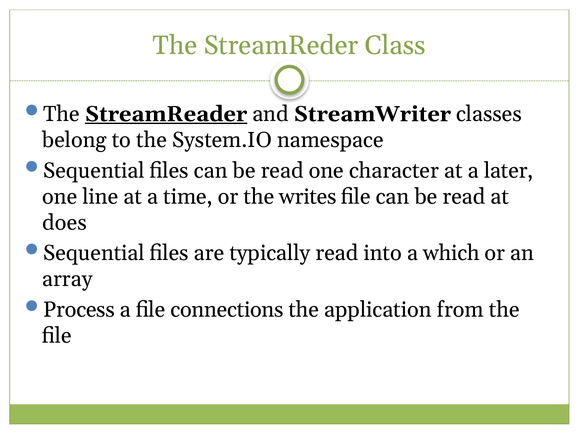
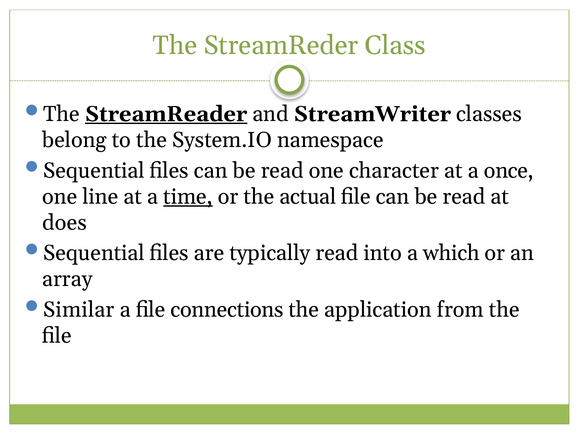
later: later -> once (509, 171)
time underline: none -> present (188, 197)
writes: writes -> actual (308, 197)
Process: Process -> Similar (79, 310)
